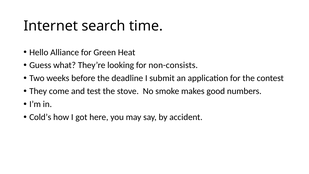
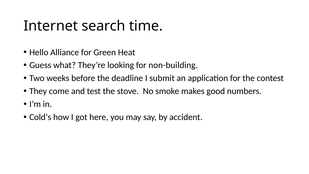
non-consists: non-consists -> non-building (173, 65)
